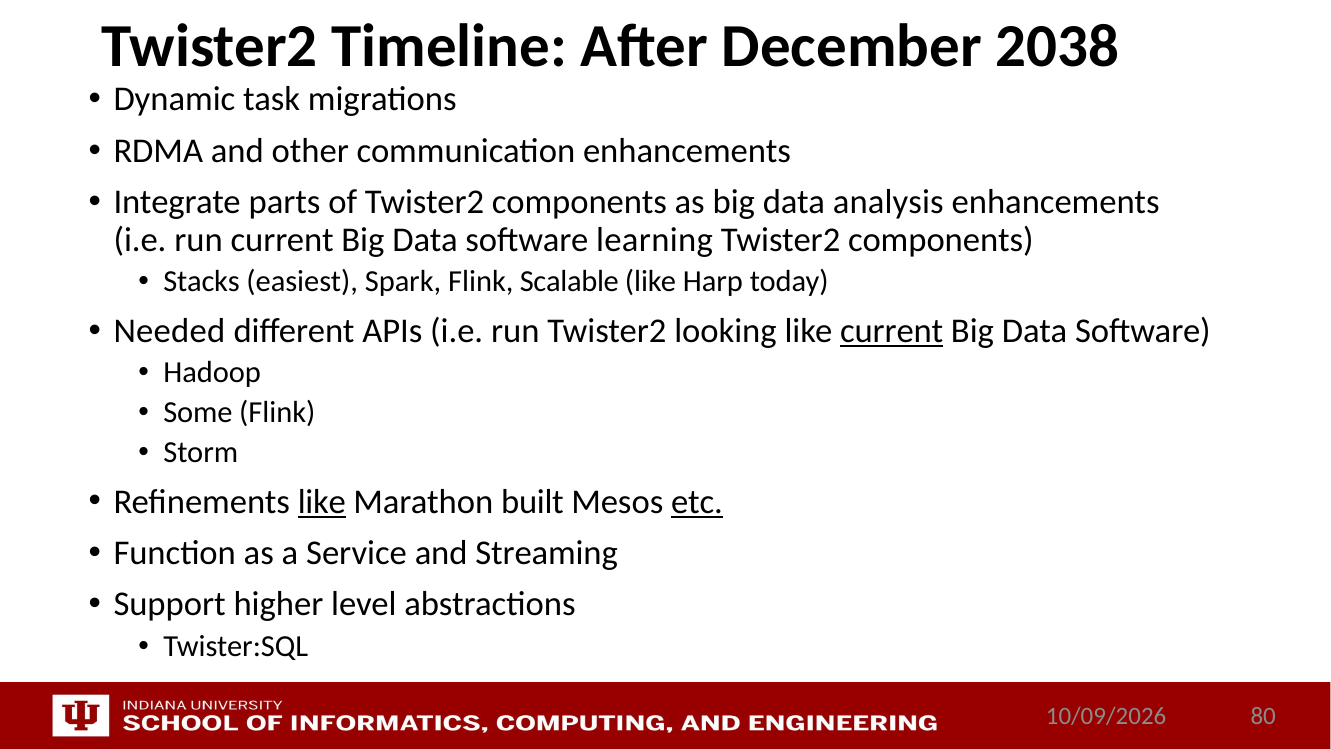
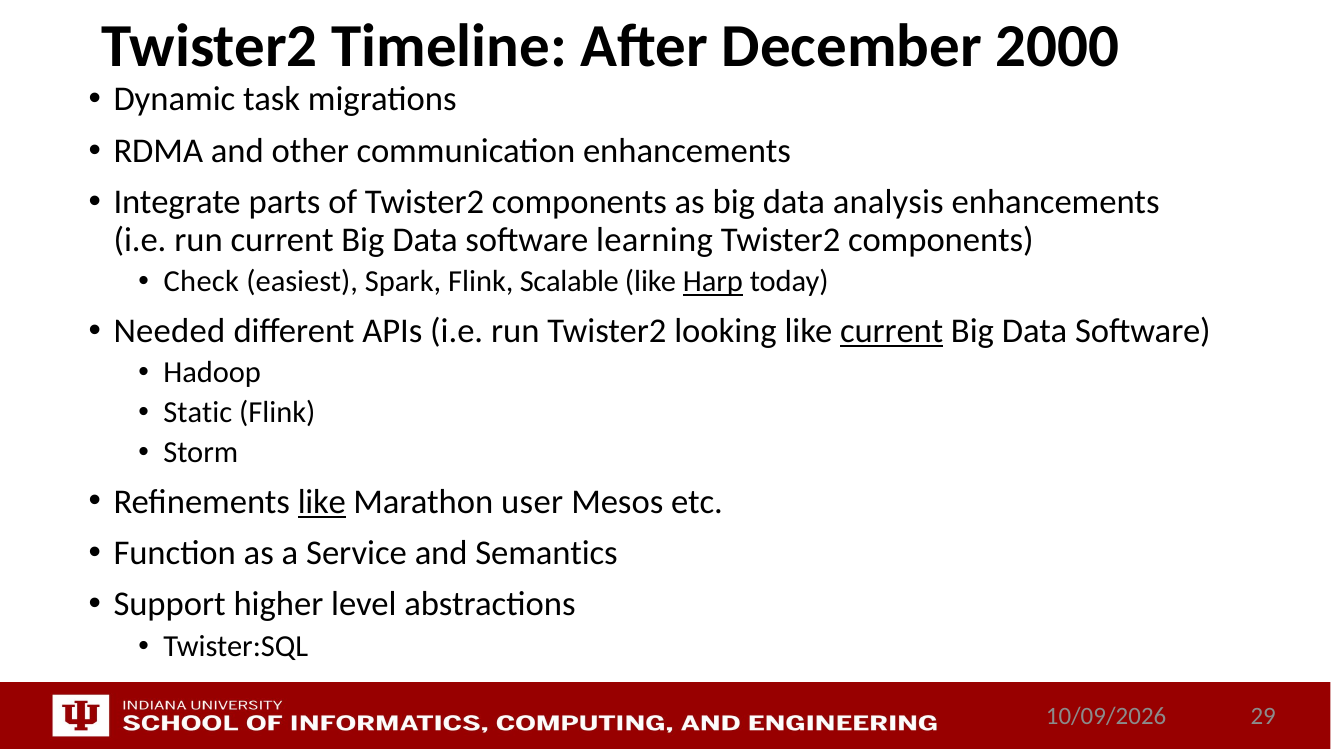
2038: 2038 -> 2000 (1057, 47)
Stacks: Stacks -> Check (201, 282)
Harp underline: none -> present (713, 282)
Some: Some -> Static (198, 413)
built: built -> user (532, 501)
etc underline: present -> none (697, 501)
Streaming: Streaming -> Semantics (547, 553)
80: 80 -> 29 (1263, 716)
